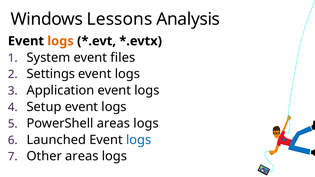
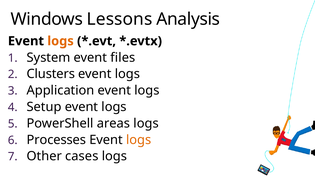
Settings: Settings -> Clusters (51, 74)
Launched: Launched -> Processes (56, 140)
logs colour: blue -> orange (139, 140)
Other areas: areas -> cases (82, 156)
